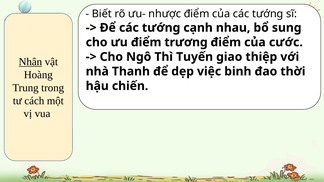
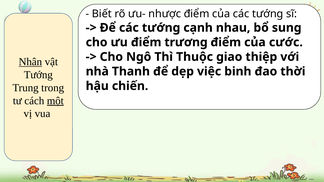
Tuyến: Tuyến -> Thuộc (195, 57)
Hoàng: Hoàng -> Tướng (38, 75)
một underline: none -> present (55, 101)
